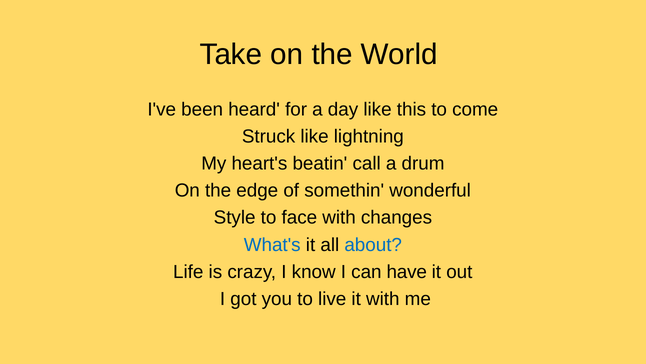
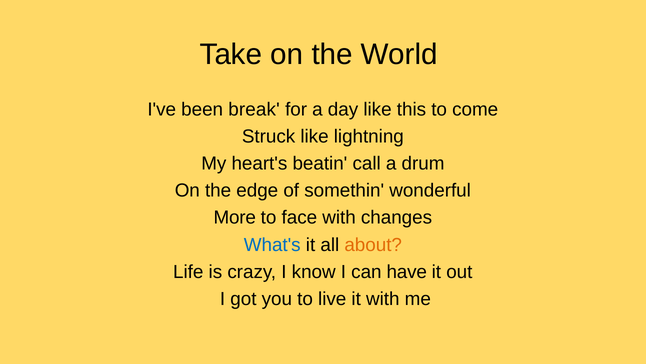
heard: heard -> break (254, 109)
Style: Style -> More (235, 217)
about colour: blue -> orange (373, 244)
